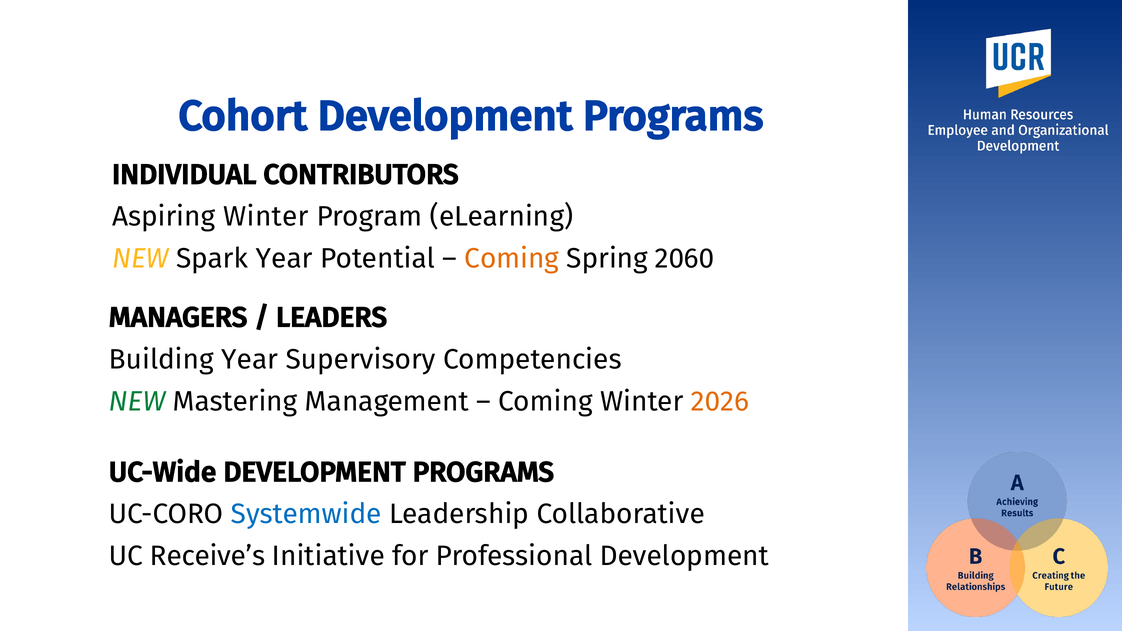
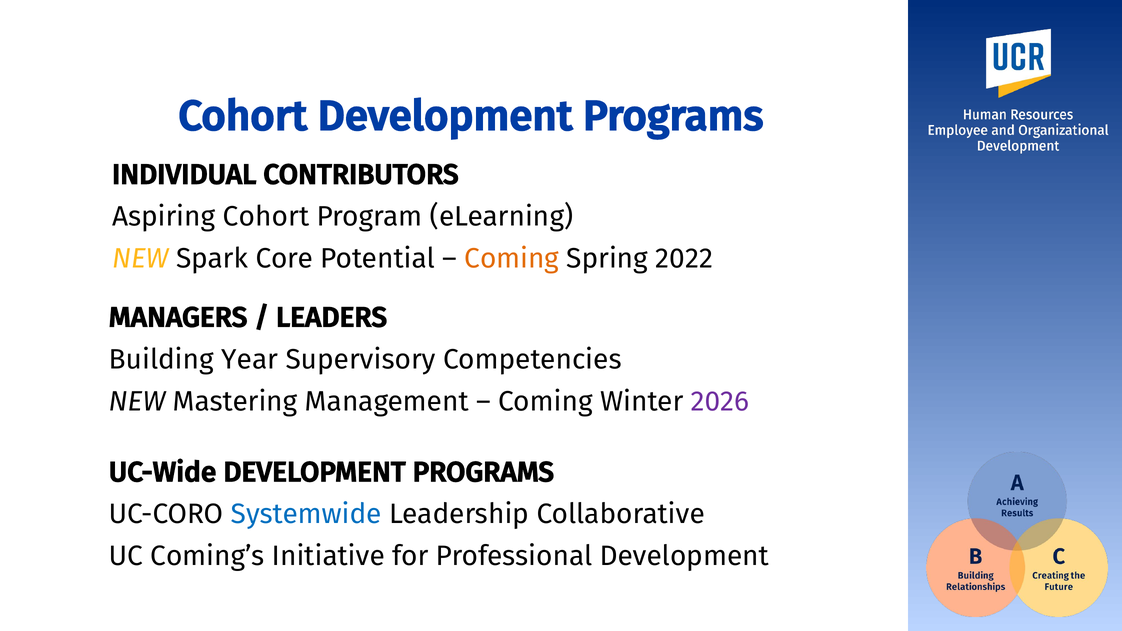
Aspiring Winter: Winter -> Cohort (266, 217)
Spark Year: Year -> Core (284, 259)
2060: 2060 -> 2022 (684, 259)
NEW colour: green -> black (137, 401)
2026 colour: orange -> purple (720, 401)
Receive’s: Receive’s -> Coming’s (207, 556)
